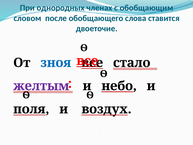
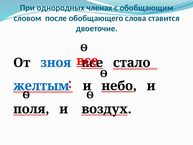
желтым colour: purple -> blue (41, 86)
